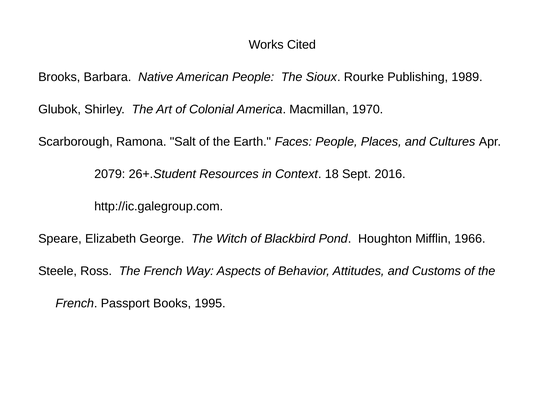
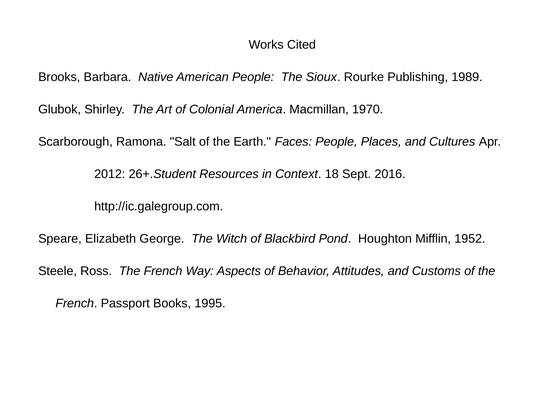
2079: 2079 -> 2012 (110, 174)
1966: 1966 -> 1952 (470, 239)
